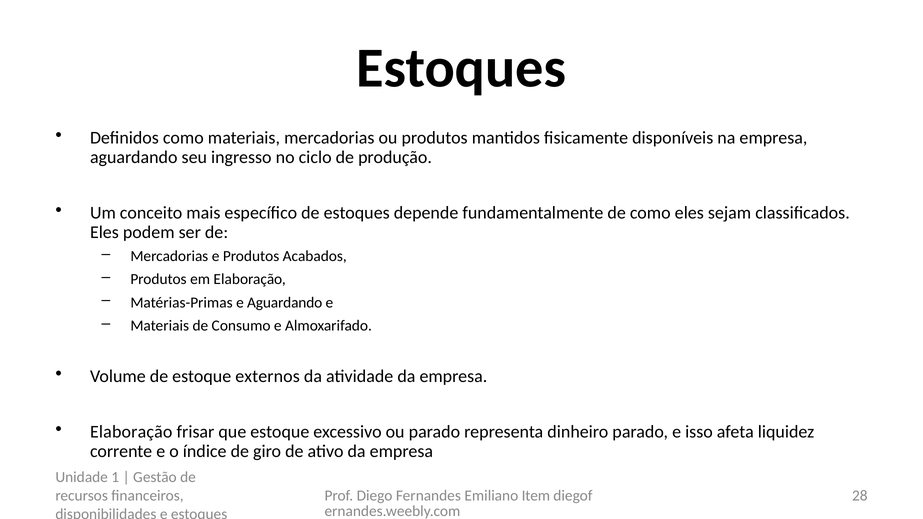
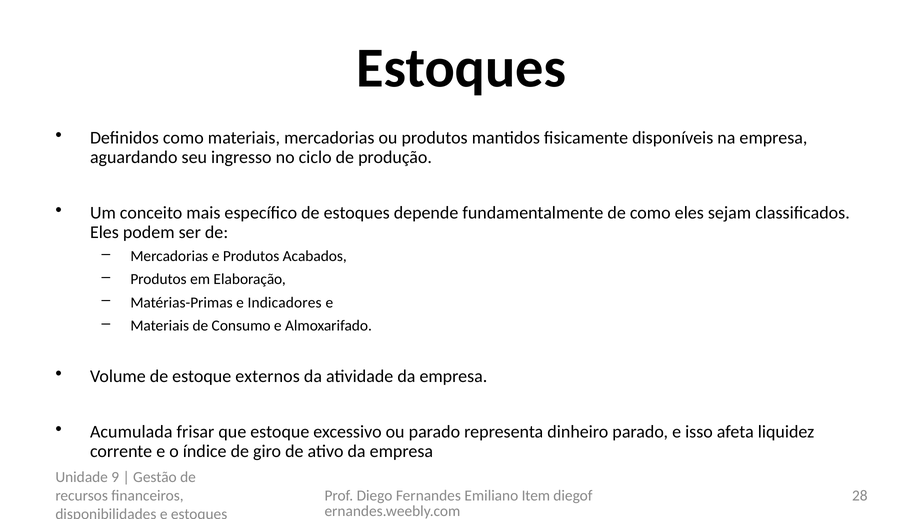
e Aguardando: Aguardando -> Indicadores (285, 303)
Elaboração: Elaboração -> Acumulada (131, 432)
1: 1 -> 9 (115, 478)
